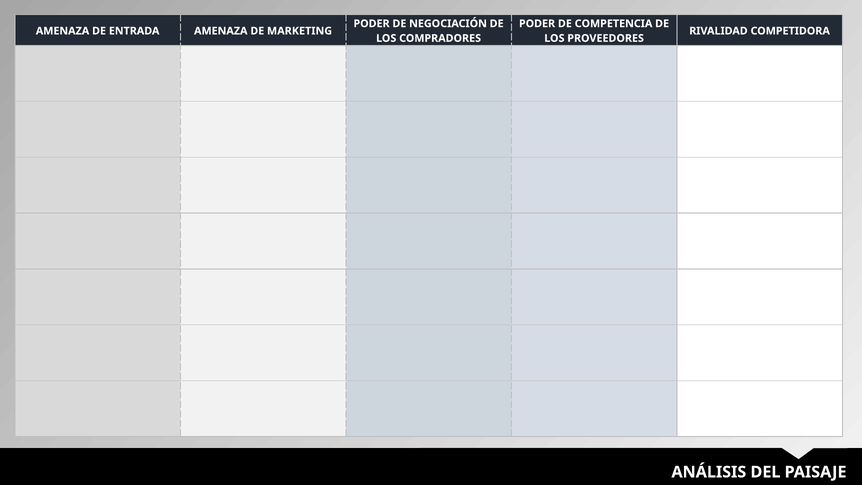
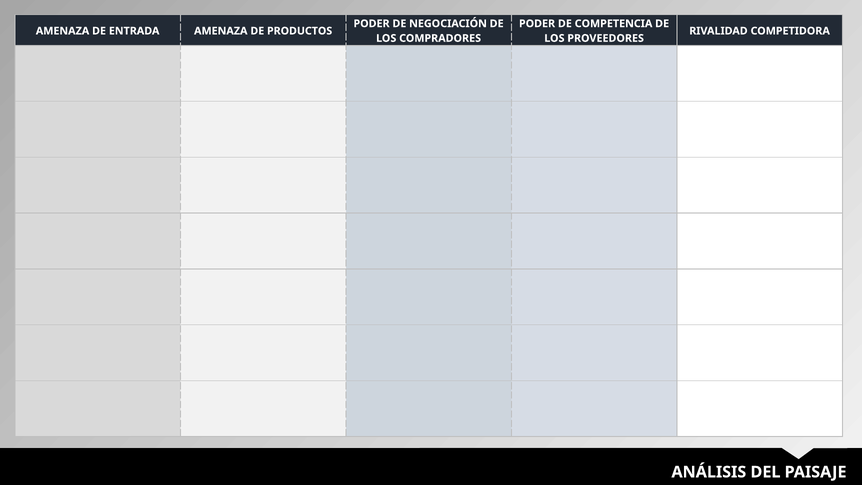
MARKETING: MARKETING -> PRODUCTOS (300, 31)
